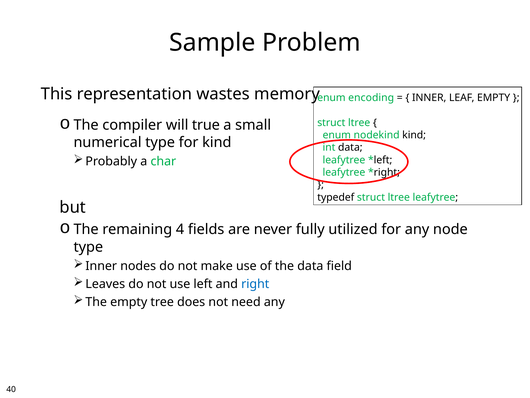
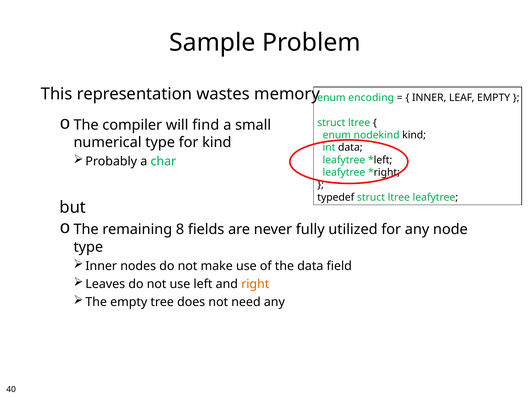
true: true -> find (206, 125)
4: 4 -> 8 (180, 229)
right colour: blue -> orange (255, 284)
